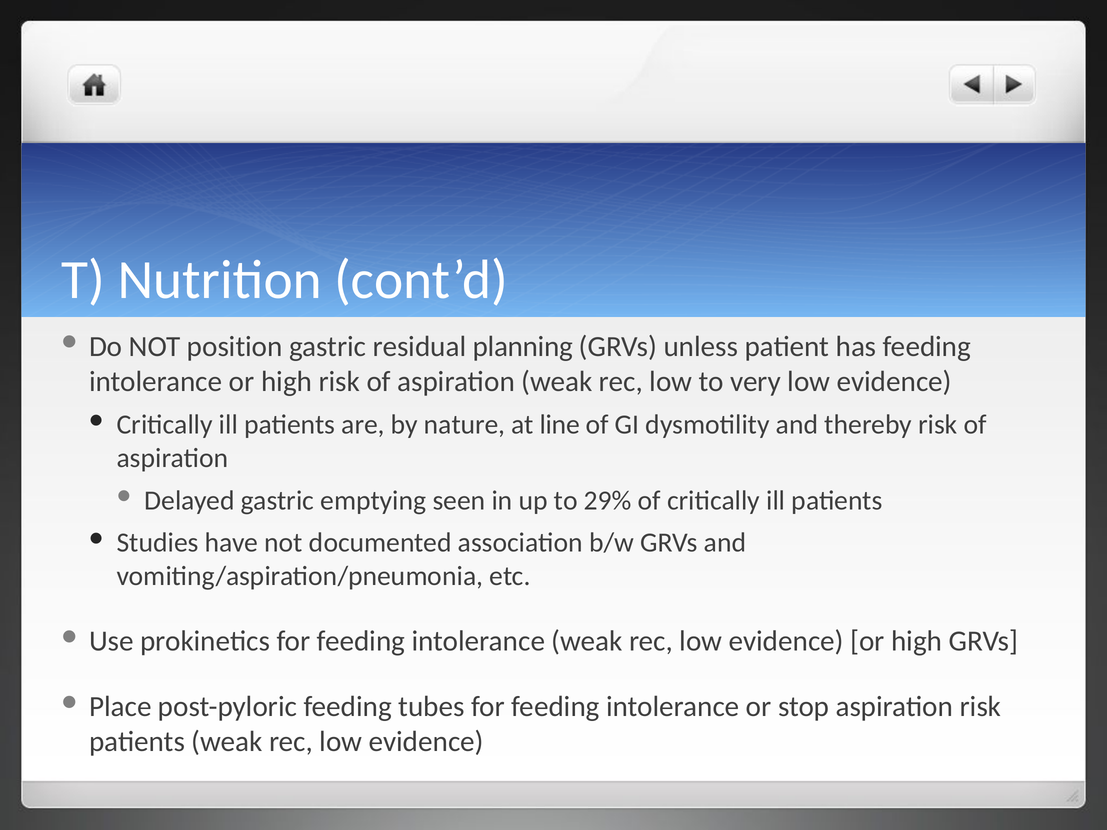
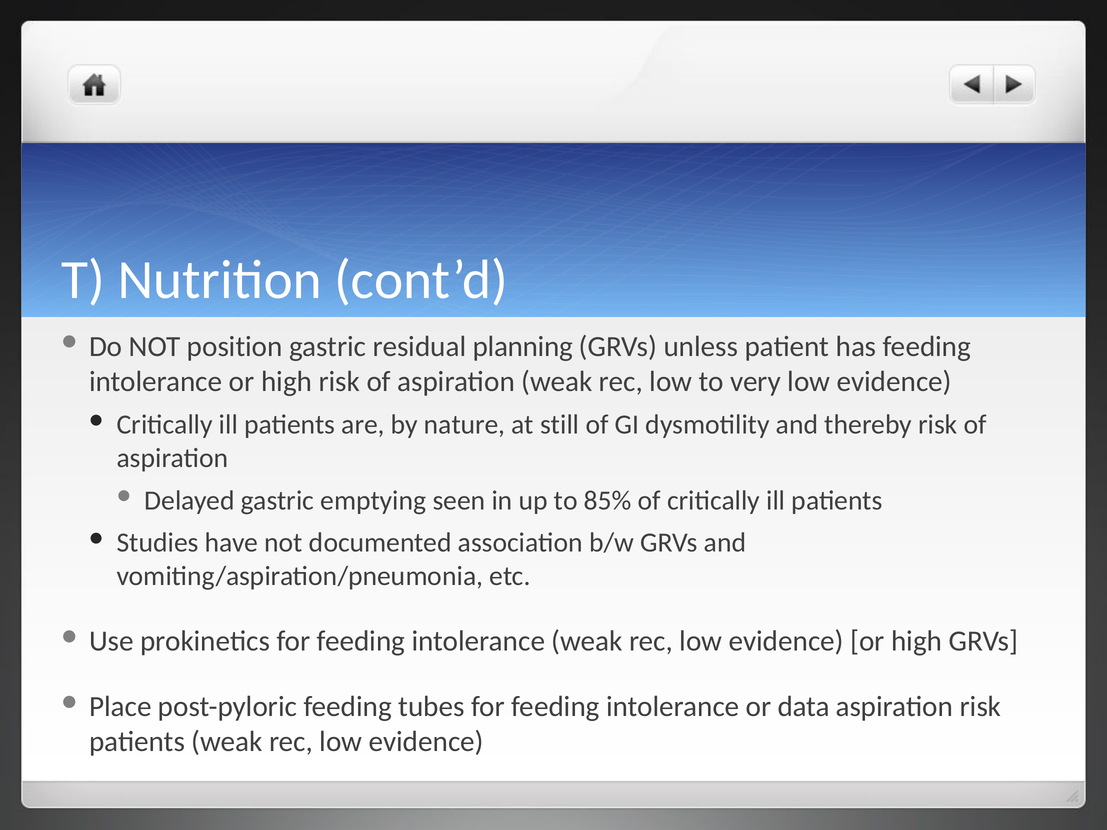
line: line -> still (560, 425)
29%: 29% -> 85% (608, 501)
stop: stop -> data (804, 707)
